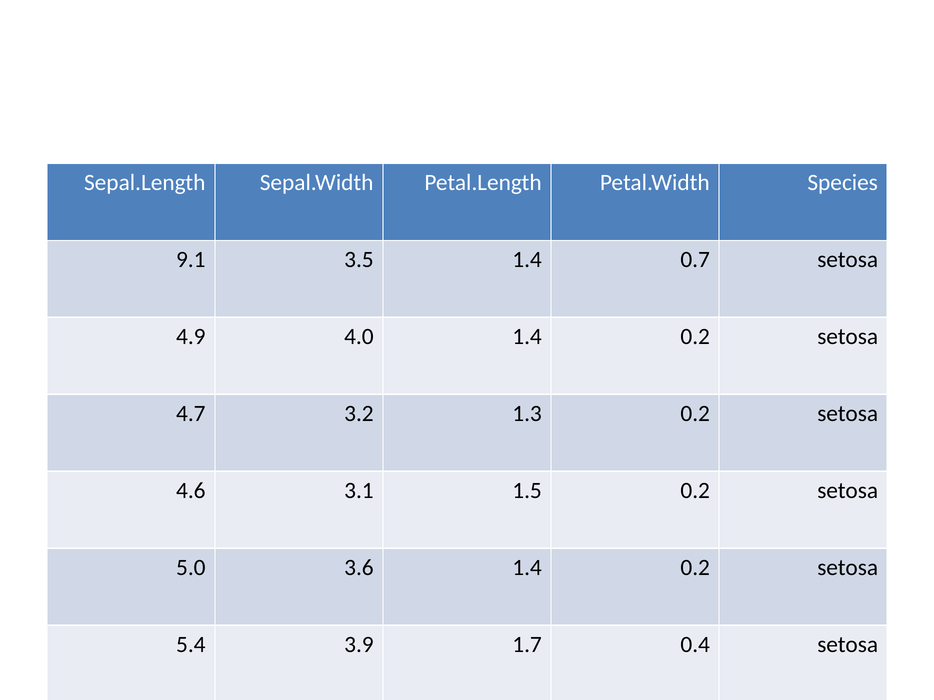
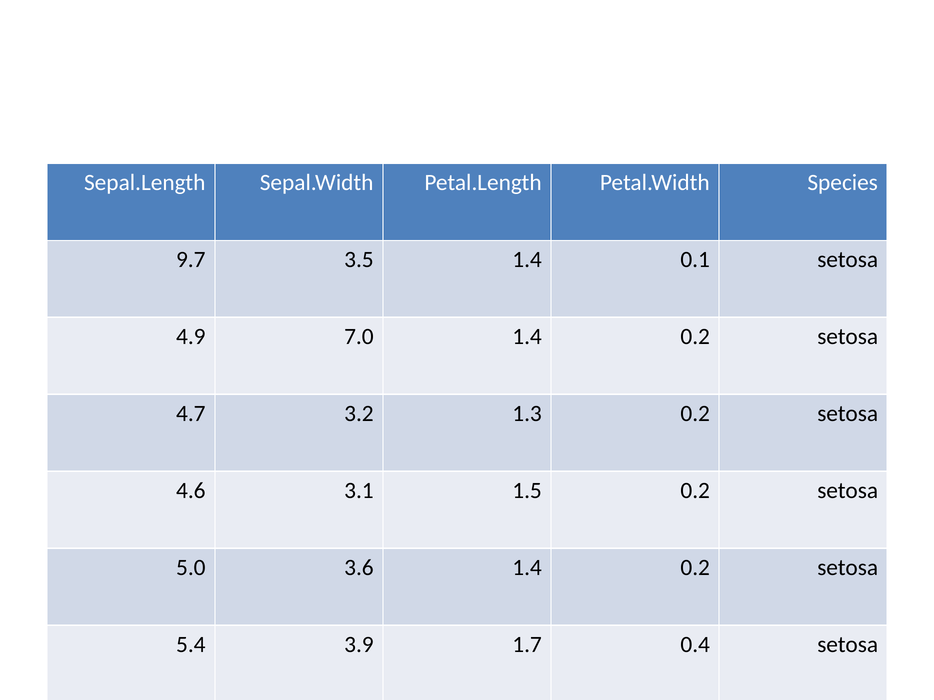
9.1: 9.1 -> 9.7 (191, 260)
0.7: 0.7 -> 0.1 (695, 260)
4.0: 4.0 -> 7.0 (359, 337)
